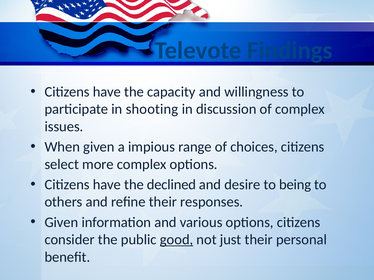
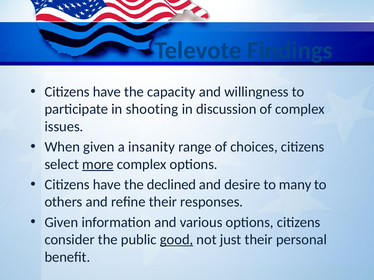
impious: impious -> insanity (152, 147)
more underline: none -> present (98, 165)
being: being -> many (295, 185)
